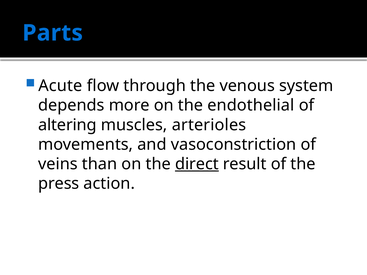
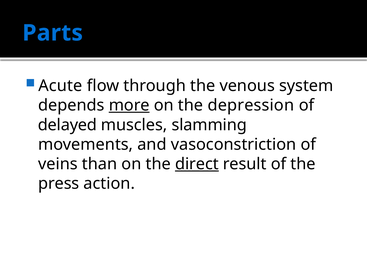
more underline: none -> present (129, 105)
endothelial: endothelial -> depression (251, 105)
altering: altering -> delayed (67, 125)
arterioles: arterioles -> slamming (209, 125)
